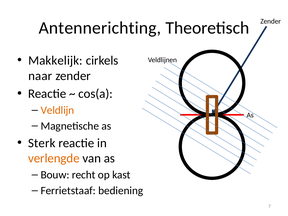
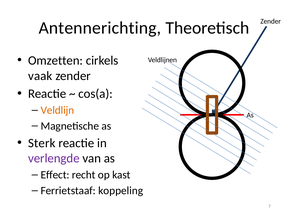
Makkelijk: Makkelijk -> Omzetten (56, 60)
naar: naar -> vaak (40, 76)
verlengde colour: orange -> purple (54, 158)
Bouw: Bouw -> Effect (55, 175)
bediening: bediening -> koppeling (121, 191)
